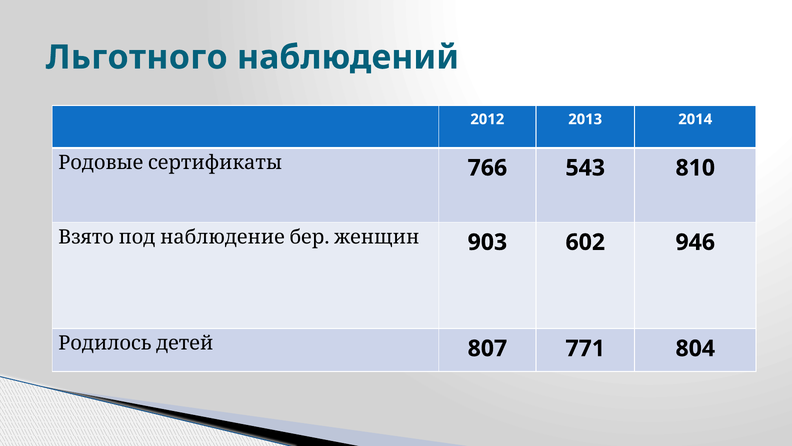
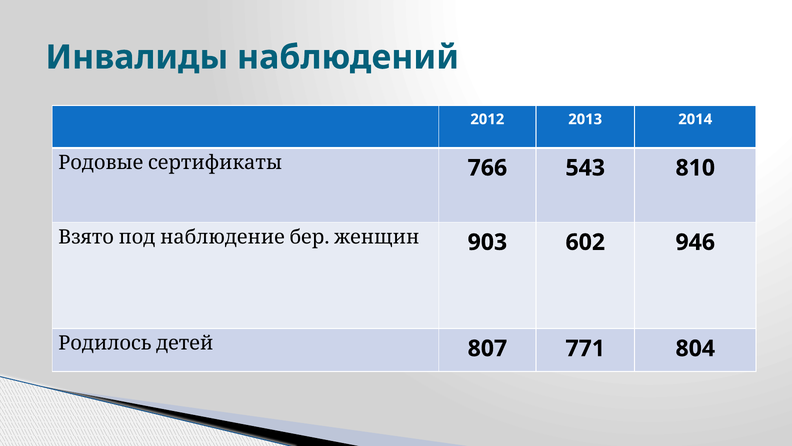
Льготного: Льготного -> Инвалиды (137, 57)
